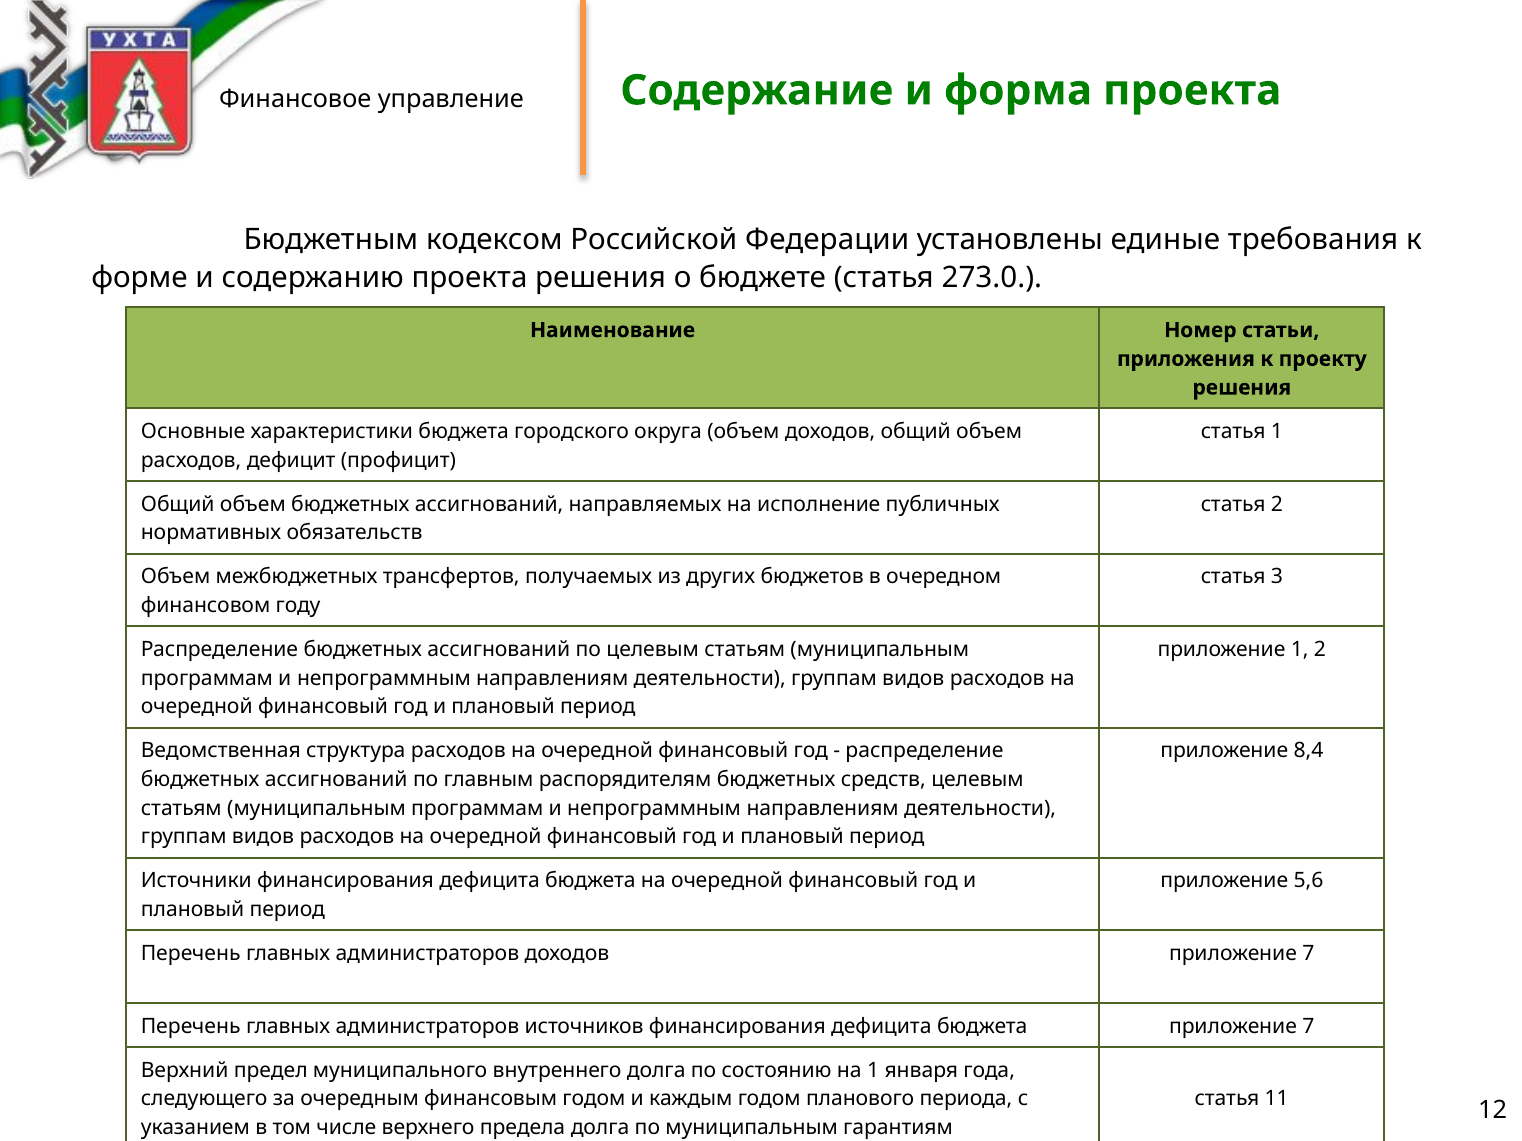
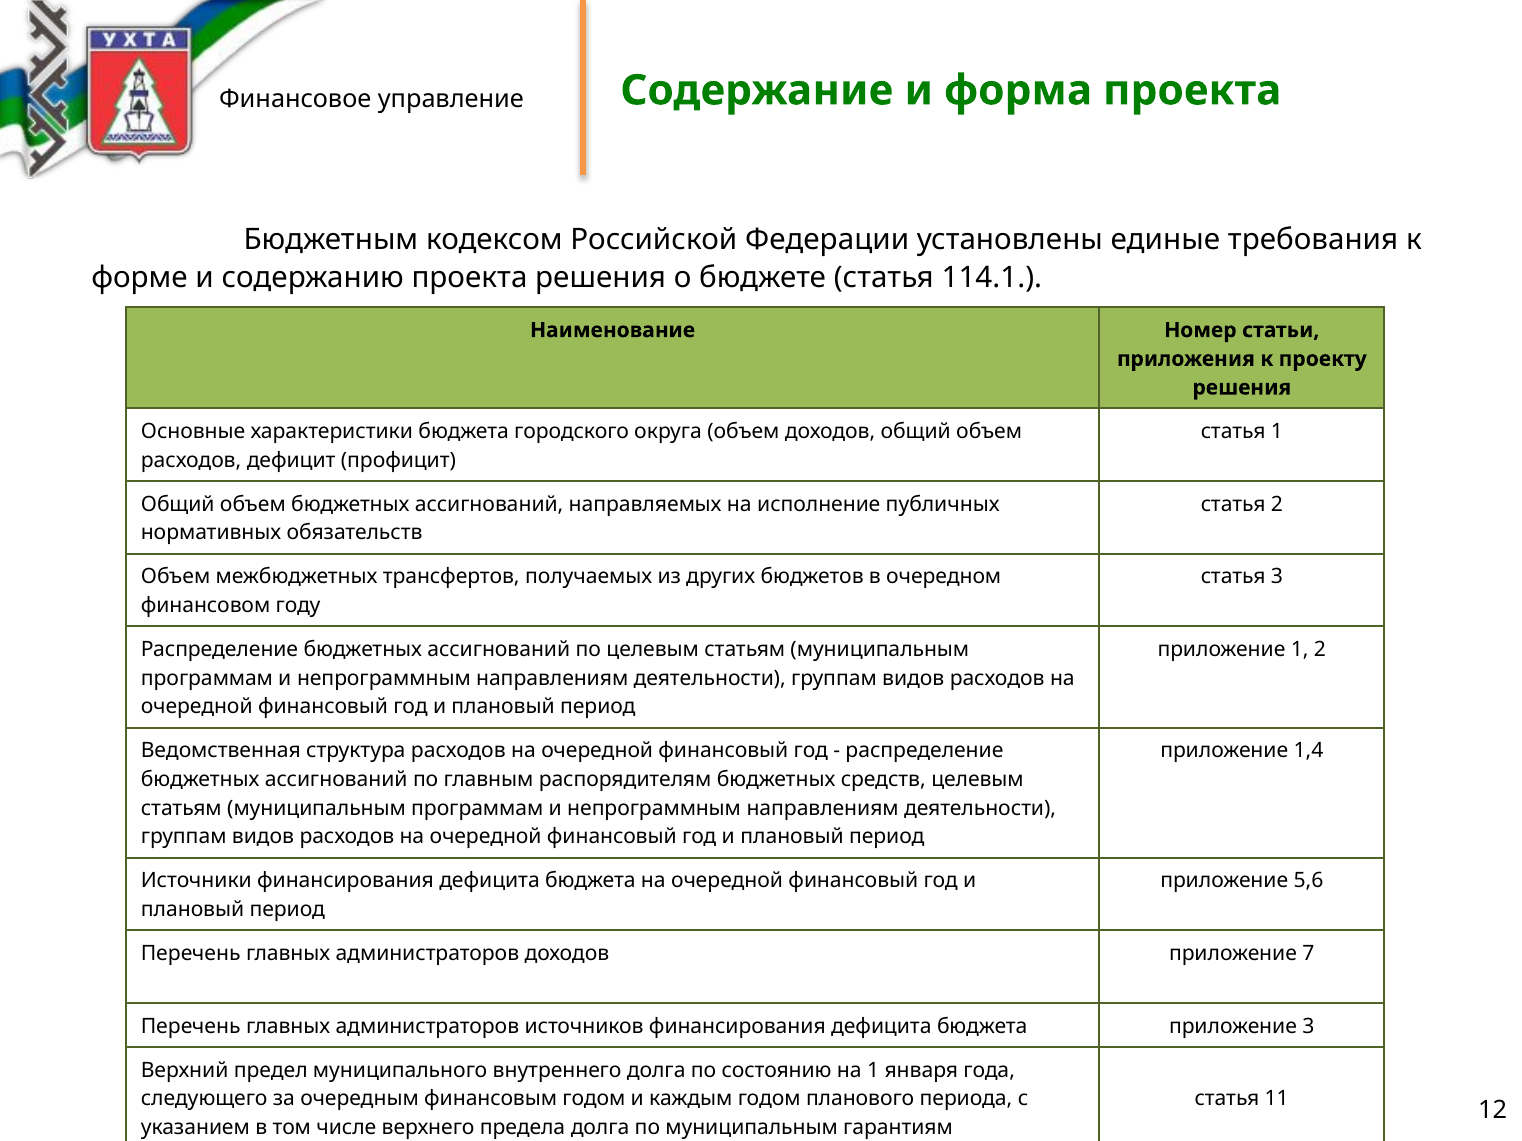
273.0: 273.0 -> 114.1 (992, 277)
8,4: 8,4 -> 1,4 (1309, 751)
бюджета приложение 7: 7 -> 3 (1308, 1027)
